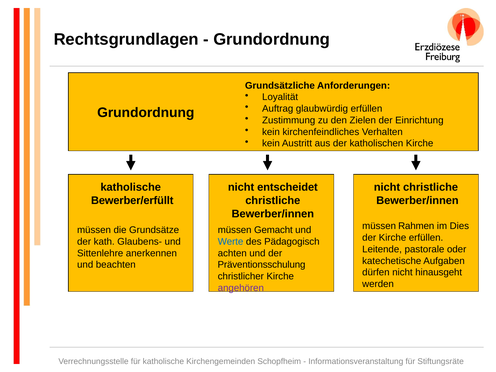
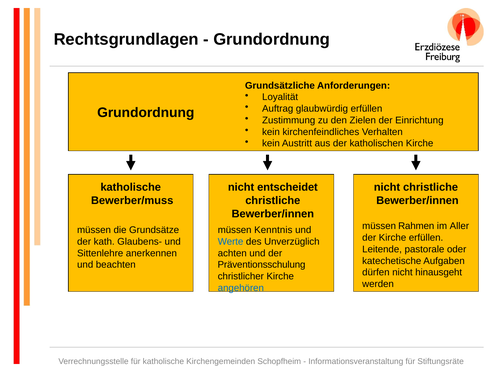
Bewerber/erfüllt: Bewerber/erfüllt -> Bewerber/muss (132, 201)
Dies: Dies -> Aller (459, 226)
Gemacht: Gemacht -> Kenntnis (273, 230)
Pädagogisch: Pädagogisch -> Unverzüglich (292, 242)
angehören colour: purple -> blue (241, 288)
